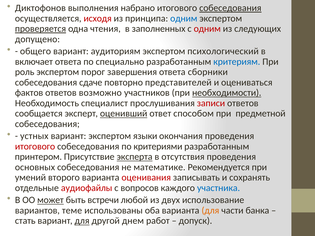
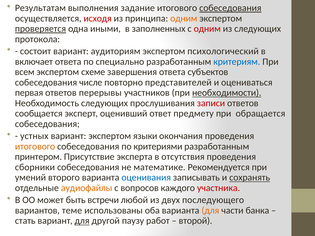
Диктофонов: Диктофонов -> Результатам (40, 8)
набрано: набрано -> задание (138, 8)
одним colour: blue -> orange (184, 18)
чтения: чтения -> иными (105, 29)
допущено: допущено -> протокола (37, 39)
общего: общего -> состоит (36, 51)
роль: роль -> всем (25, 72)
порог: порог -> схеме (93, 72)
сборники: сборники -> субъектов (208, 72)
сдаче: сдаче -> числе (91, 82)
фактов: фактов -> первая (29, 93)
возможно: возможно -> перерывы (100, 93)
Необходимость специалист: специалист -> следующих (105, 103)
оценивший underline: present -> none (124, 114)
способом: способом -> предмету (194, 114)
предметной: предметной -> обращается (260, 114)
итогового colour: red -> orange (35, 147)
эксперта underline: present -> none (135, 157)
основных: основных -> сборники (35, 167)
оценивания colour: red -> blue (146, 178)
сохранять underline: none -> present (250, 178)
аудиофайлы colour: red -> orange (87, 188)
участника colour: blue -> red (219, 188)
может underline: present -> none (50, 200)
использование: использование -> последующего (213, 200)
днем: днем -> паузу (133, 221)
допуск: допуск -> второй (196, 221)
